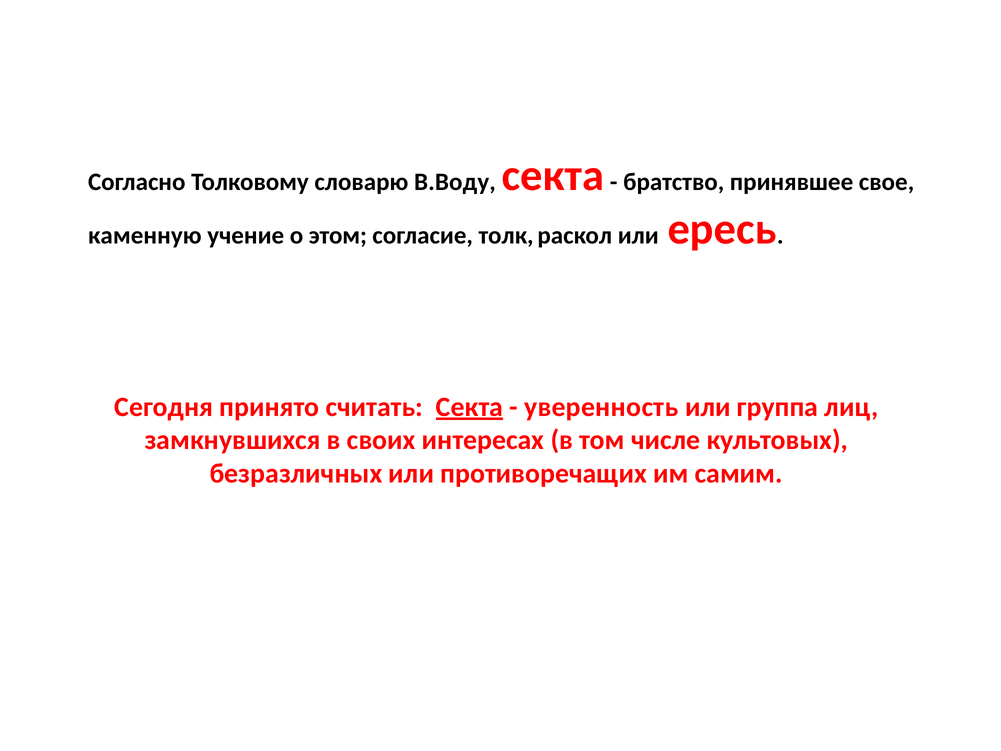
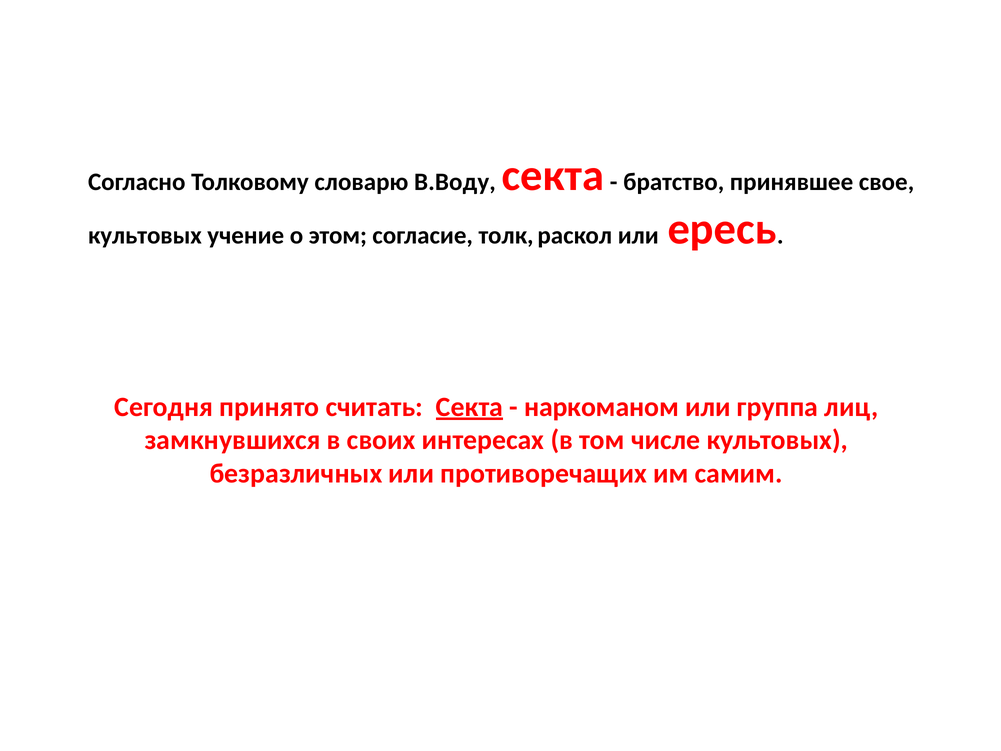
каменную: каменную -> культовых (145, 235)
уверенность: уверенность -> наркоманом (601, 407)
